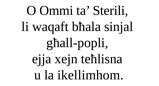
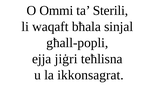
xejn: xejn -> jiġri (66, 59)
ikellimhom: ikellimhom -> ikkonsagrat (90, 75)
